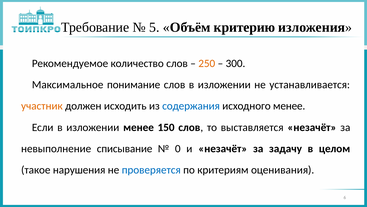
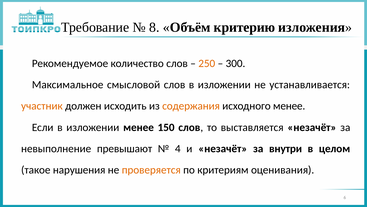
5: 5 -> 8 (154, 27)
понимание: понимание -> смысловой (134, 84)
содержания colour: blue -> orange (191, 106)
списывание: списывание -> превышают (125, 148)
0: 0 -> 4 (178, 148)
задачу: задачу -> внутри (286, 148)
проверяется colour: blue -> orange (151, 170)
